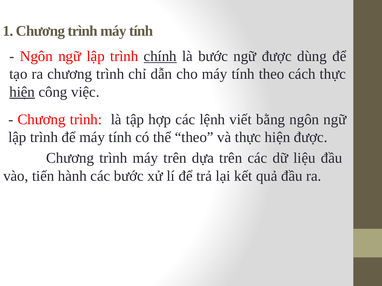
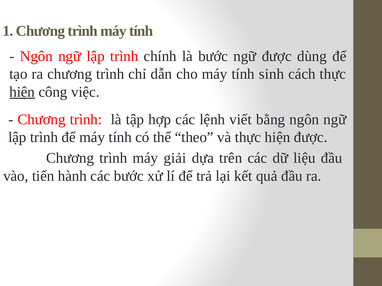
chính underline: present -> none (160, 56)
tính theo: theo -> sinh (271, 74)
máy trên: trên -> giải (175, 158)
